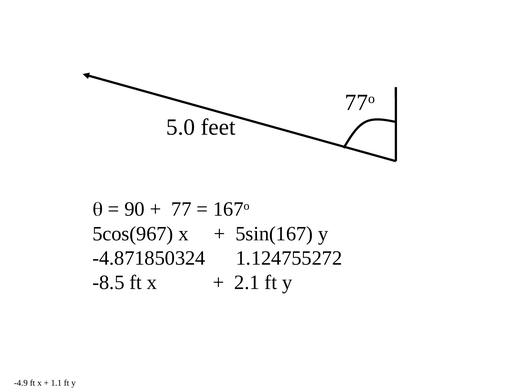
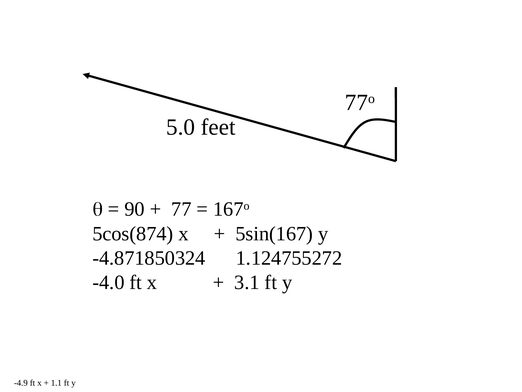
5cos(967: 5cos(967 -> 5cos(874 (133, 233)
-8.5: -8.5 -> -4.0 (108, 282)
2.1: 2.1 -> 3.1 (247, 282)
